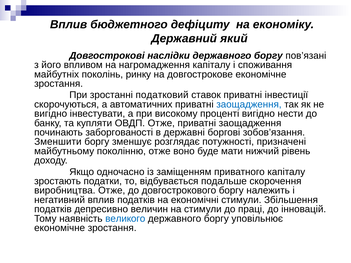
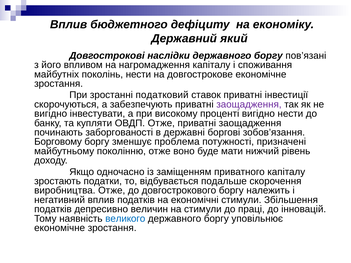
поколінь ринку: ринку -> нести (138, 74)
автоматичних: автоматичних -> забезпечують (141, 104)
заощадження colour: blue -> purple (249, 104)
Зменшити: Зменшити -> Борговому (58, 142)
розглядає: розглядає -> проблема (177, 142)
